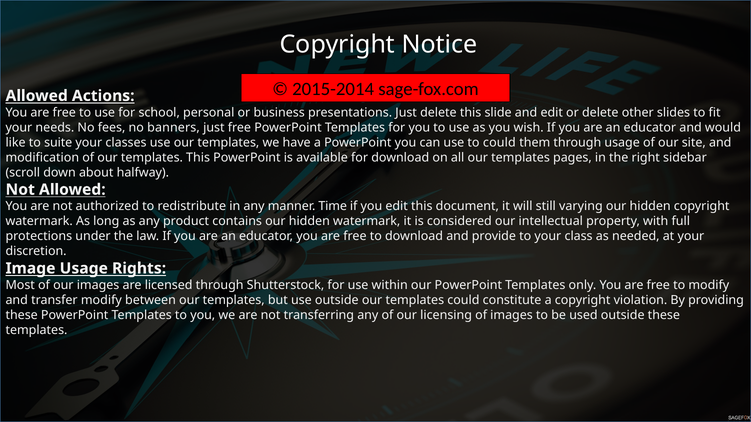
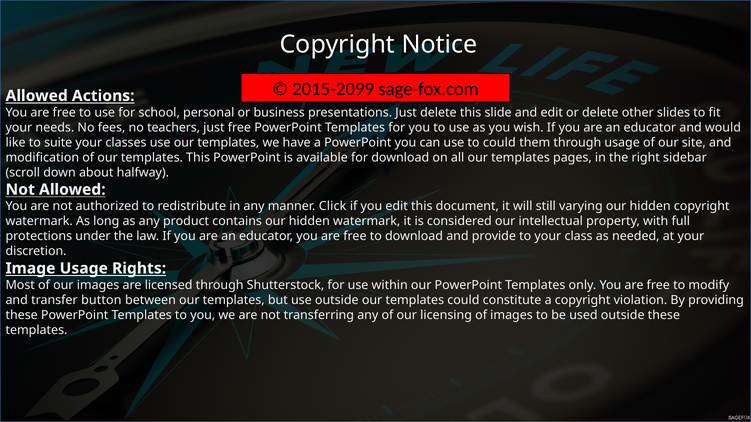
2015-2014: 2015-2014 -> 2015-2099 (333, 89)
banners: banners -> teachers (174, 128)
Time: Time -> Click (333, 206)
transfer modify: modify -> button (101, 300)
